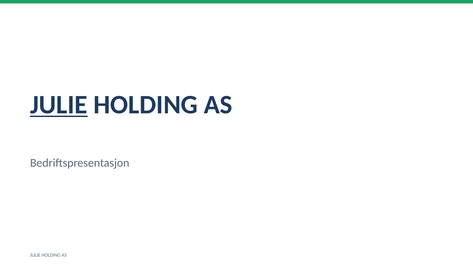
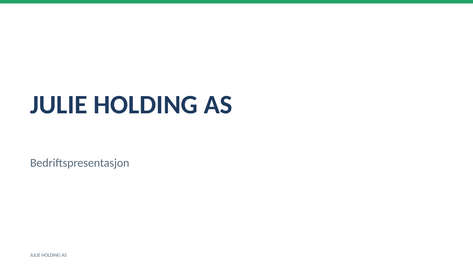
JULIE underline: present -> none (59, 105)
